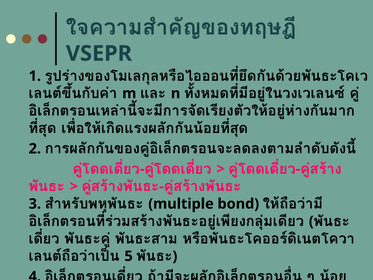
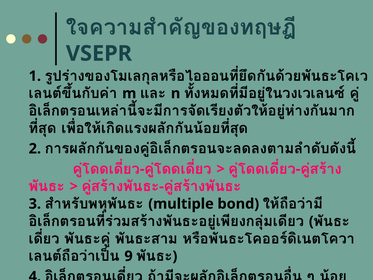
5: 5 -> 9 (129, 256)
